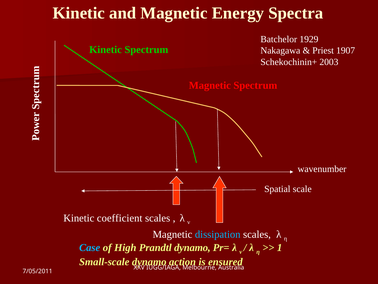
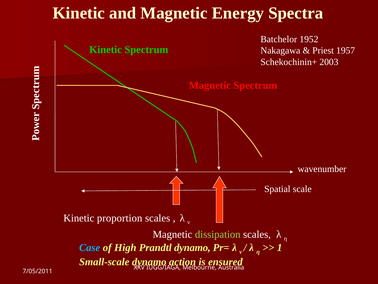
1929: 1929 -> 1952 (309, 39)
1907: 1907 -> 1957 (346, 50)
coefficient: coefficient -> proportion (120, 218)
dissipation colour: light blue -> light green (218, 234)
